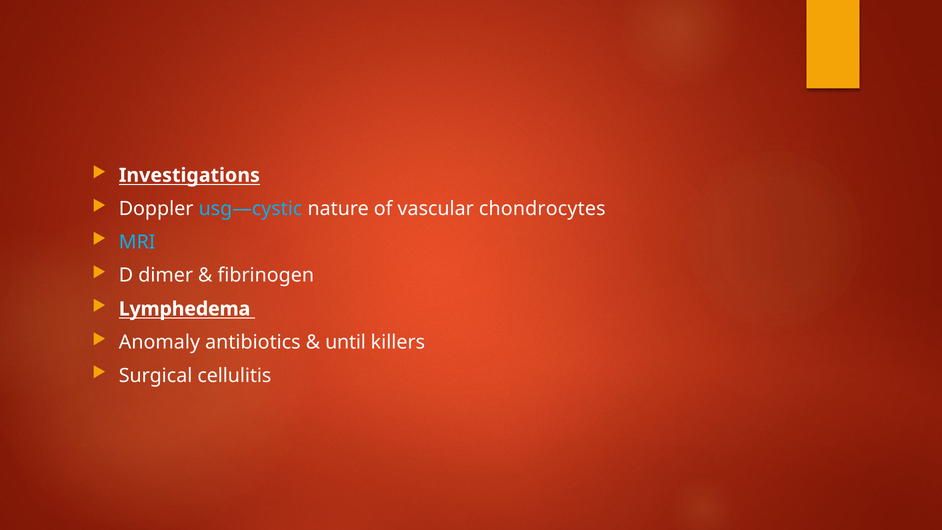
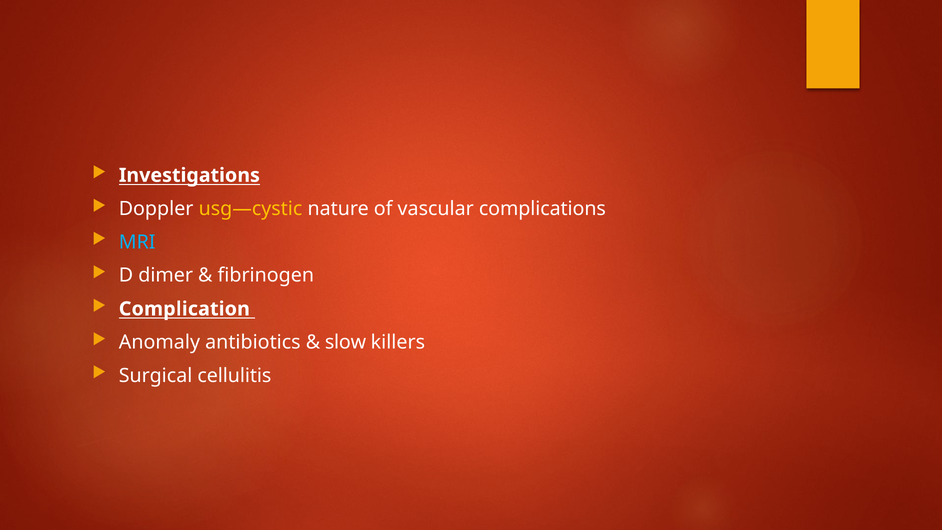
usg—cystic colour: light blue -> yellow (250, 209)
chondrocytes: chondrocytes -> complications (542, 209)
Lymphedema: Lymphedema -> Complication (184, 309)
until: until -> slow (346, 342)
